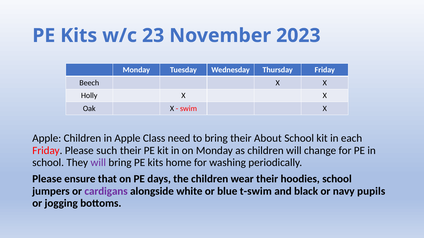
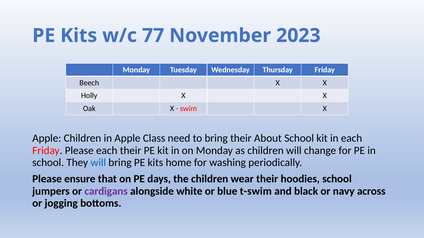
23: 23 -> 77 (153, 36)
Please such: such -> each (107, 151)
will colour: purple -> blue (98, 163)
pupils: pupils -> across (371, 191)
